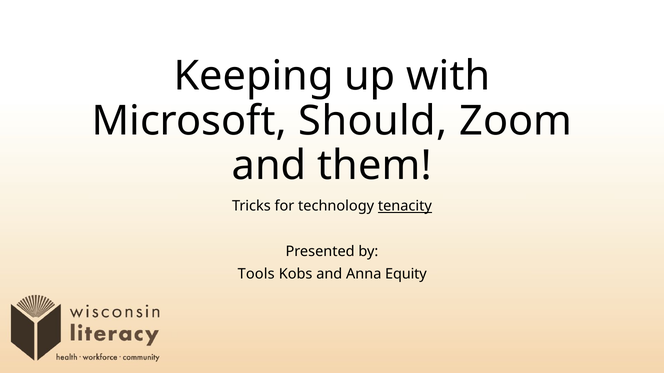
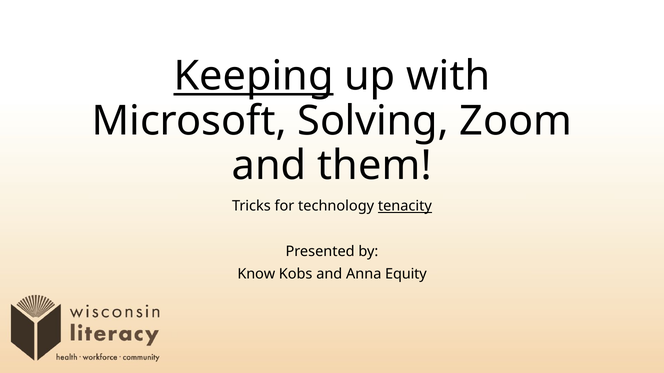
Keeping underline: none -> present (254, 76)
Should: Should -> Solving (373, 121)
Tools: Tools -> Know (256, 274)
